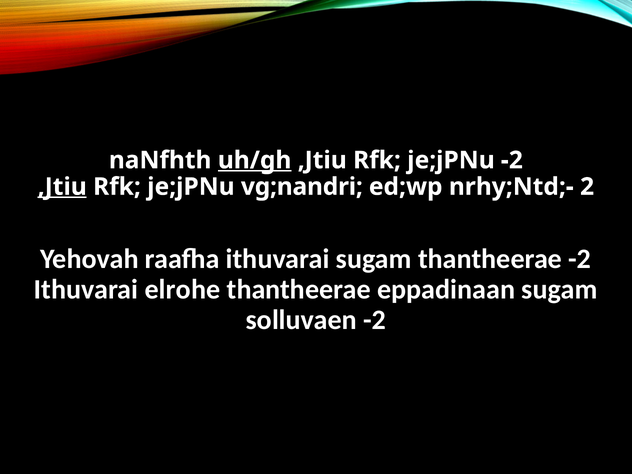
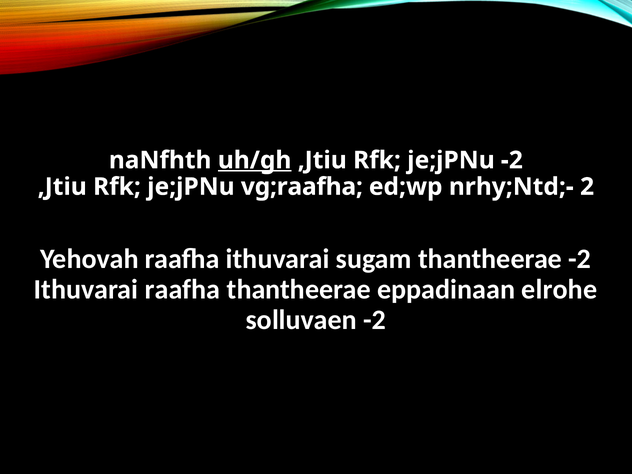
,Jtiu underline: present -> none (62, 187)
vg;nandri: vg;nandri -> vg;raafha (302, 187)
Ithuvarai elrohe: elrohe -> raafha (182, 290)
eppadinaan sugam: sugam -> elrohe (559, 290)
